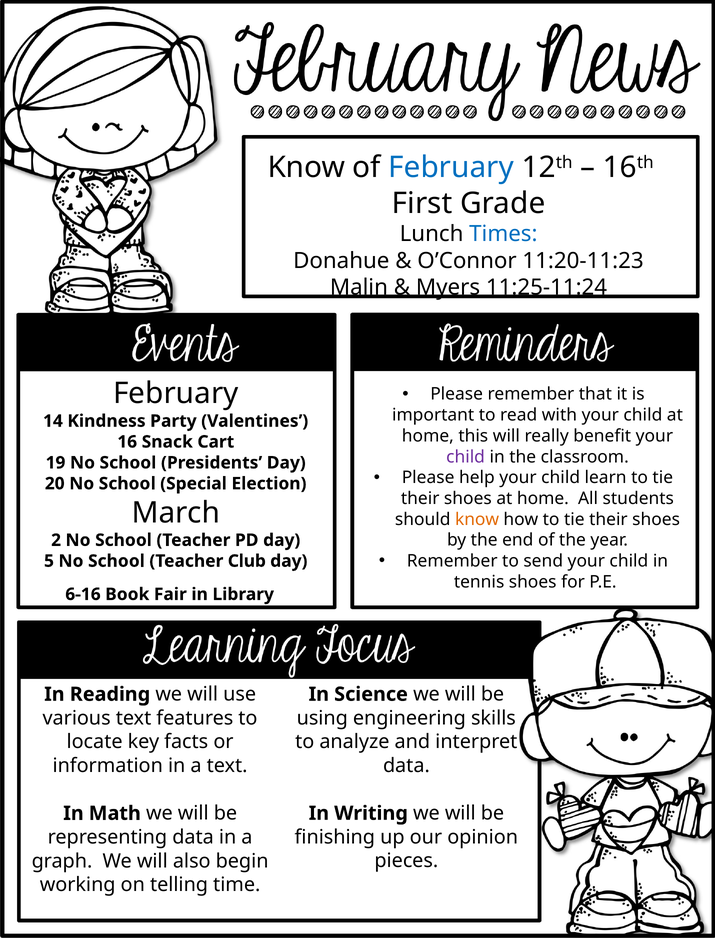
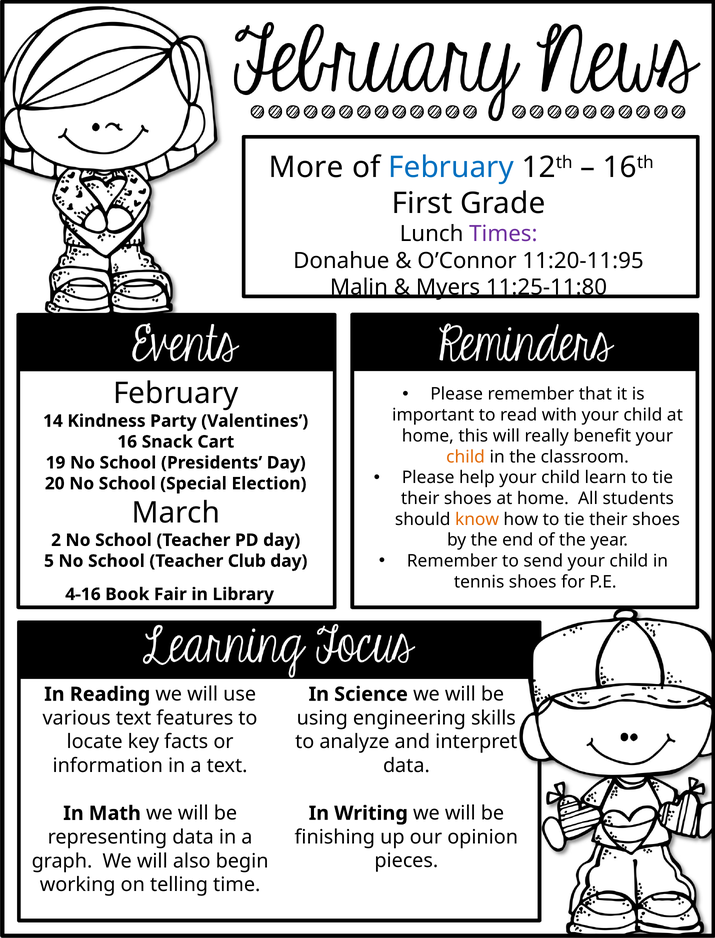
Know: Know -> More (306, 168)
Times colour: blue -> purple (503, 234)
11:20-11:23: 11:20-11:23 -> 11:20-11:95 (583, 261)
11:25-11:24: 11:25-11:24 -> 11:25-11:80 (547, 288)
child colour: purple -> orange (466, 457)
6-16: 6-16 -> 4-16 (83, 595)
